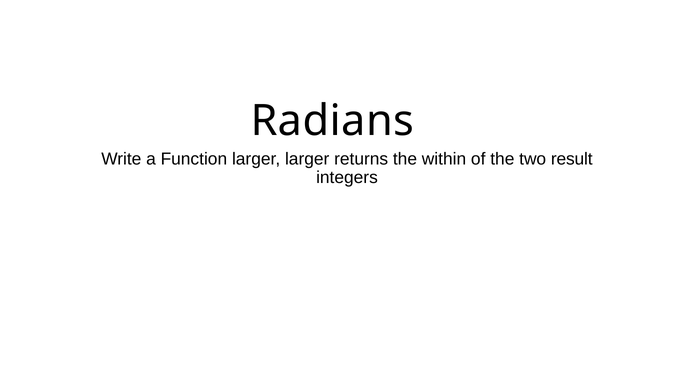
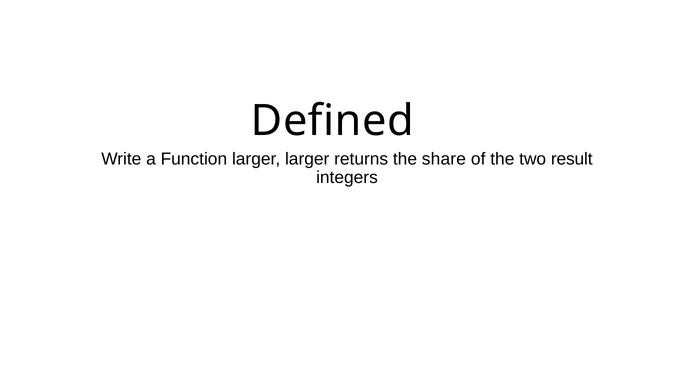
Radians: Radians -> Defined (332, 121)
within: within -> share (444, 159)
